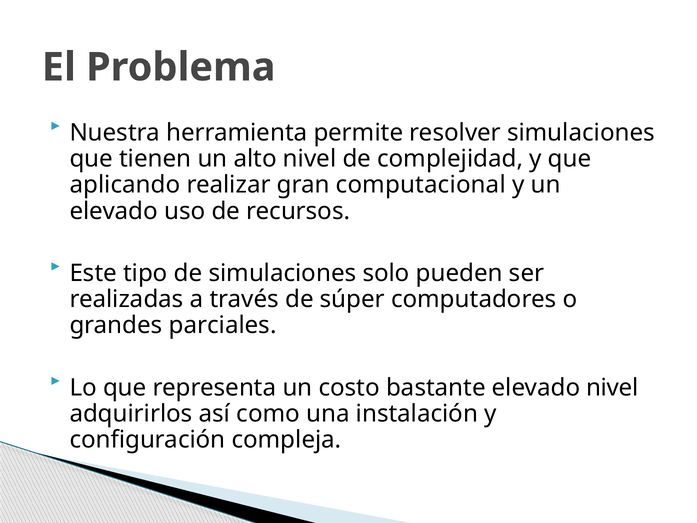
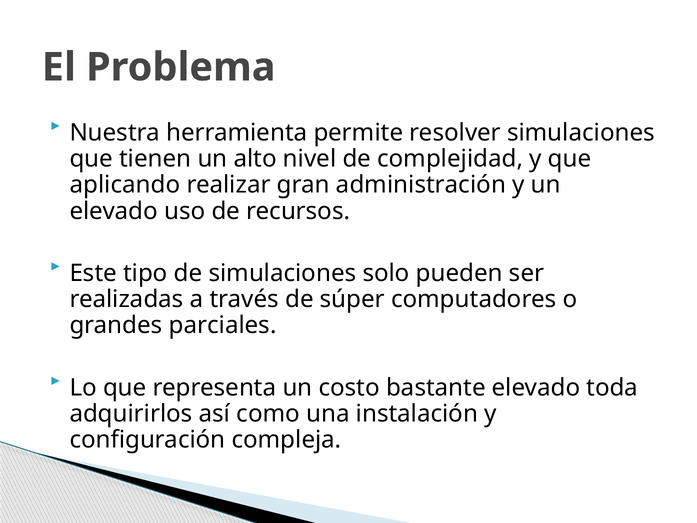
computacional: computacional -> administración (421, 185)
elevado nivel: nivel -> toda (612, 387)
